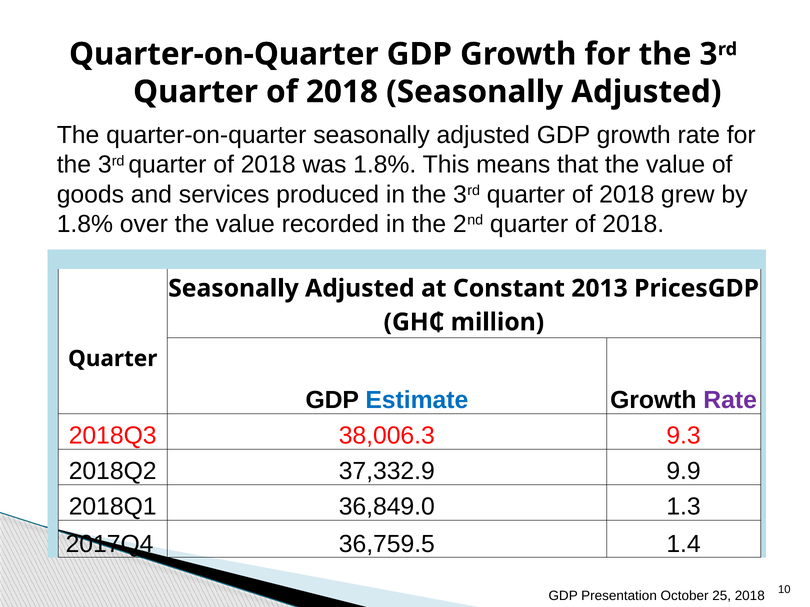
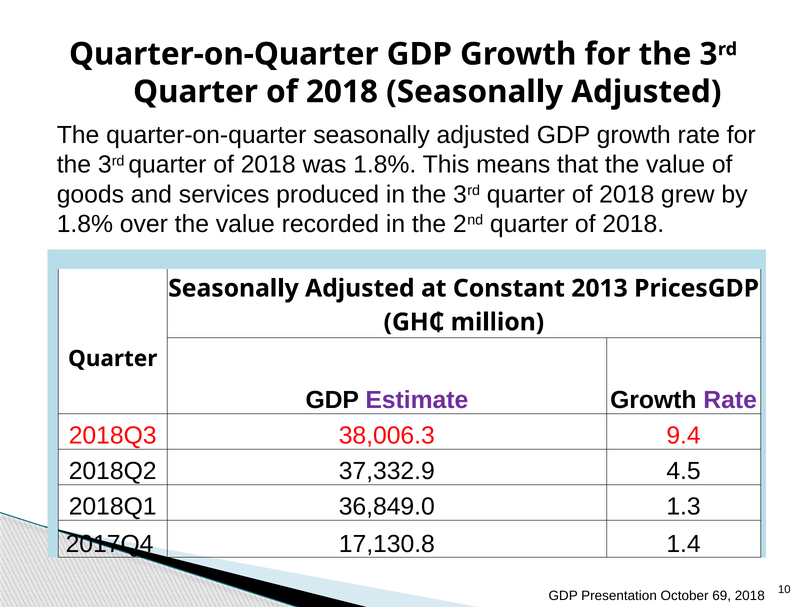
Estimate colour: blue -> purple (417, 401)
9.3: 9.3 -> 9.4 (684, 436)
9.9: 9.9 -> 4.5 (684, 472)
36,759.5: 36,759.5 -> 17,130.8 (387, 544)
25: 25 -> 69 (722, 596)
